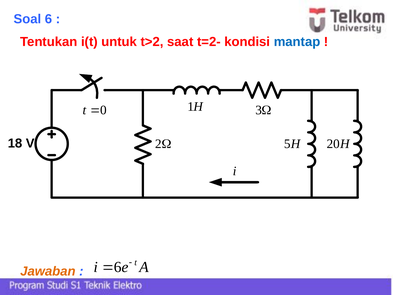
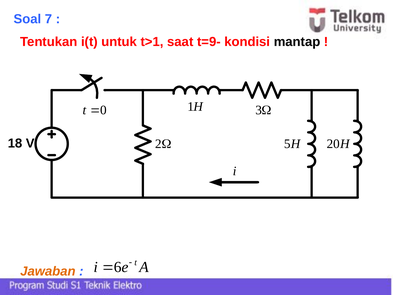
Soal 6: 6 -> 7 (49, 19)
t>2: t>2 -> t>1 (152, 42)
t=2-: t=2- -> t=9- (209, 42)
mantap colour: blue -> black (297, 42)
